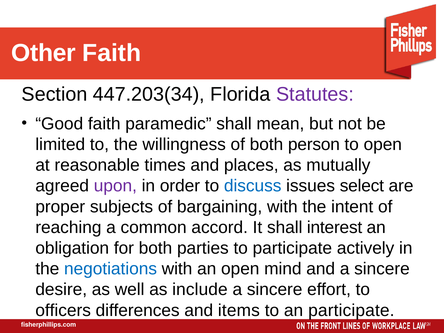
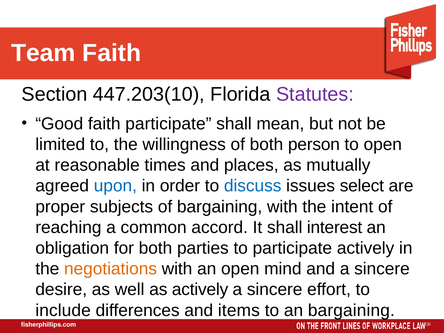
Other: Other -> Team (43, 53)
447.203(34: 447.203(34 -> 447.203(10 (149, 94)
faith paramedic: paramedic -> participate (168, 124)
upon colour: purple -> blue (115, 186)
negotiations colour: blue -> orange (111, 269)
as include: include -> actively (200, 290)
officers: officers -> include (63, 310)
an participate: participate -> bargaining (351, 310)
